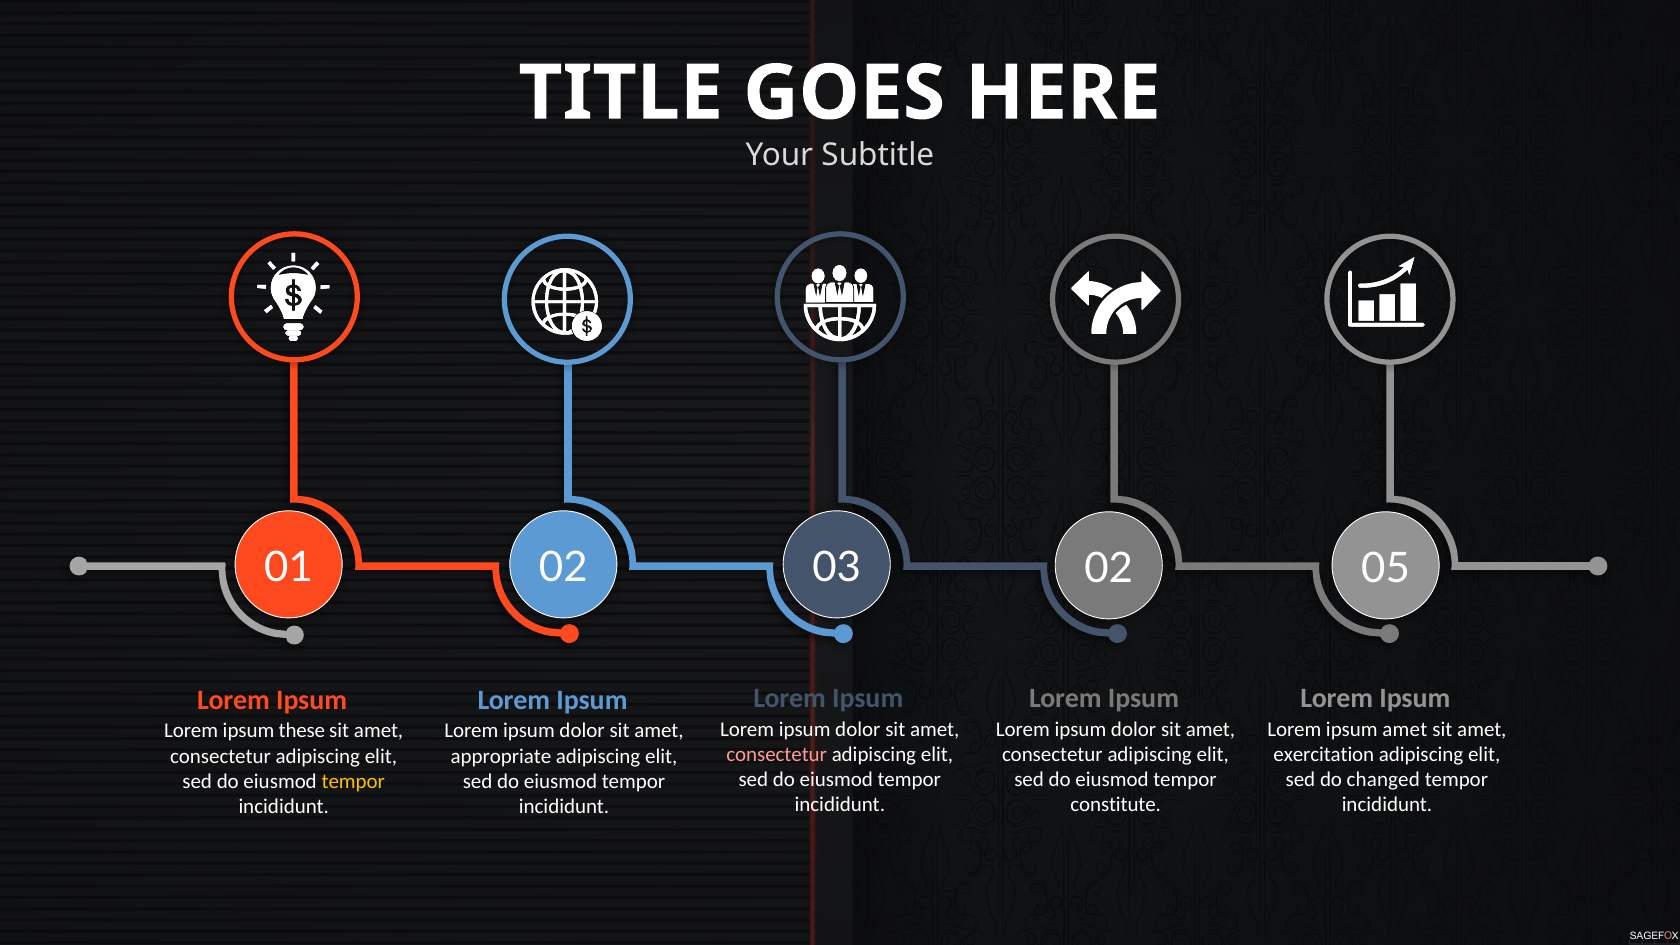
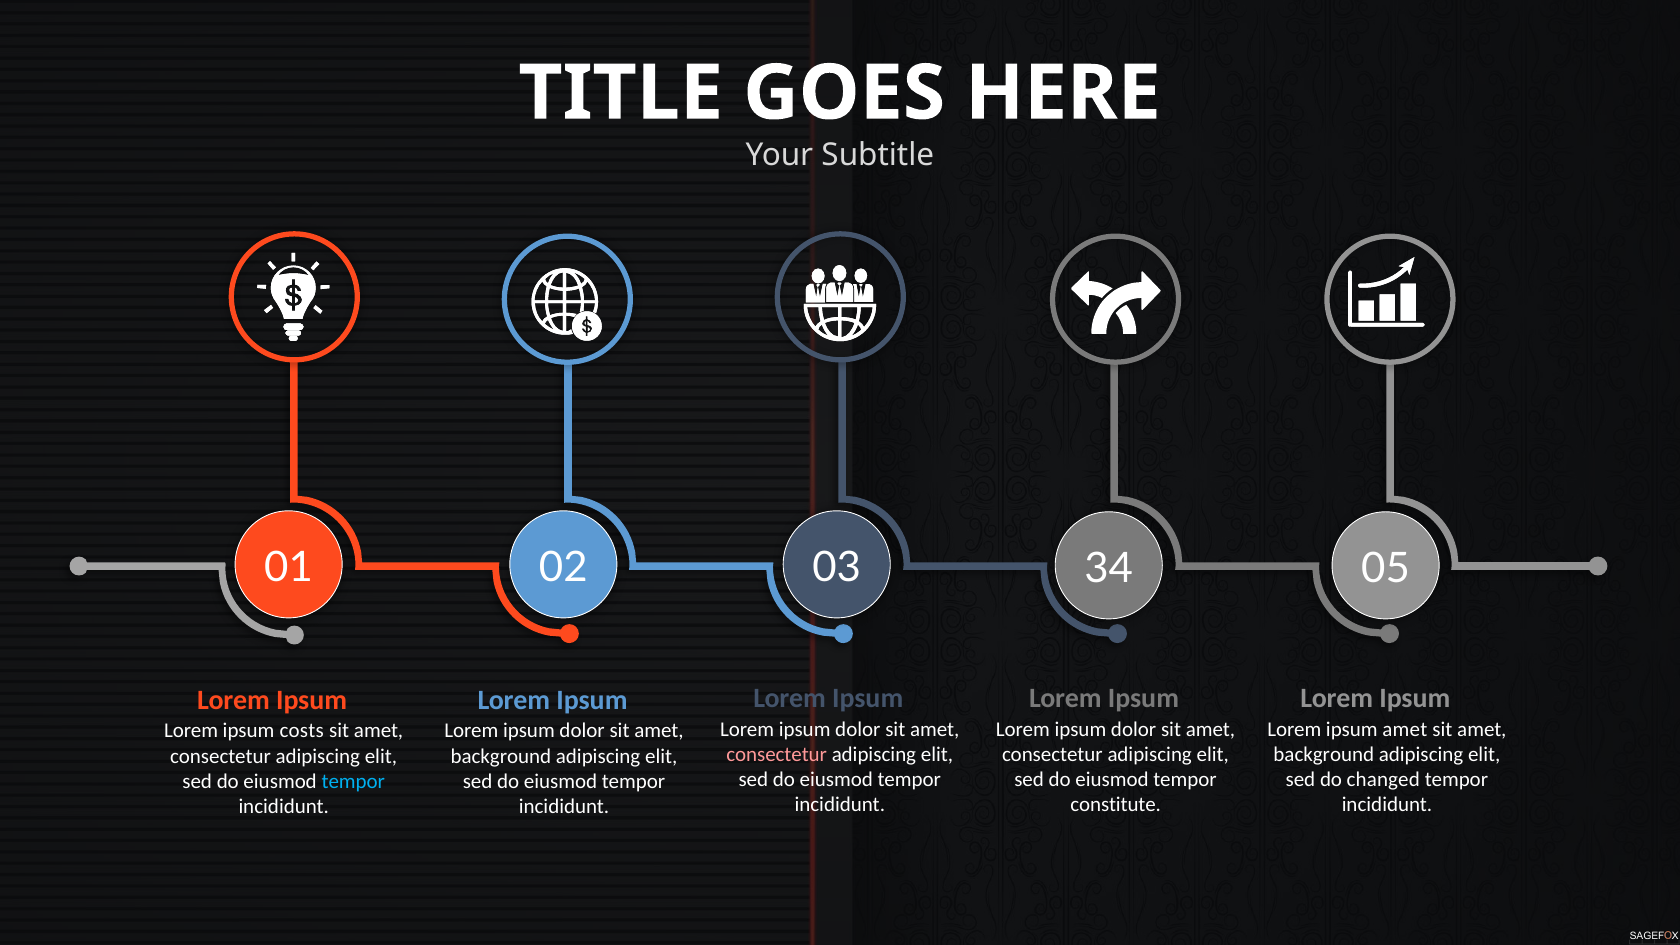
03 02: 02 -> 34 (1109, 568)
these: these -> costs (302, 731)
exercitation: exercitation -> background (1324, 754)
appropriate: appropriate -> background (501, 756)
tempor colour: yellow -> light blue (353, 781)
